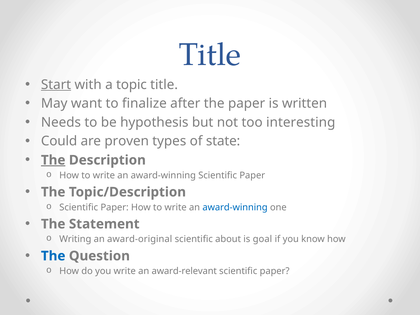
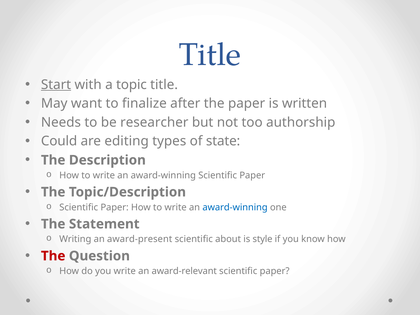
hypothesis: hypothesis -> researcher (154, 122)
interesting: interesting -> authorship (301, 122)
proven: proven -> editing (127, 141)
The underline: present -> none (53, 160)
award-original: award-original -> award-present (140, 239)
goal: goal -> style (263, 239)
The colour: blue -> red (53, 256)
